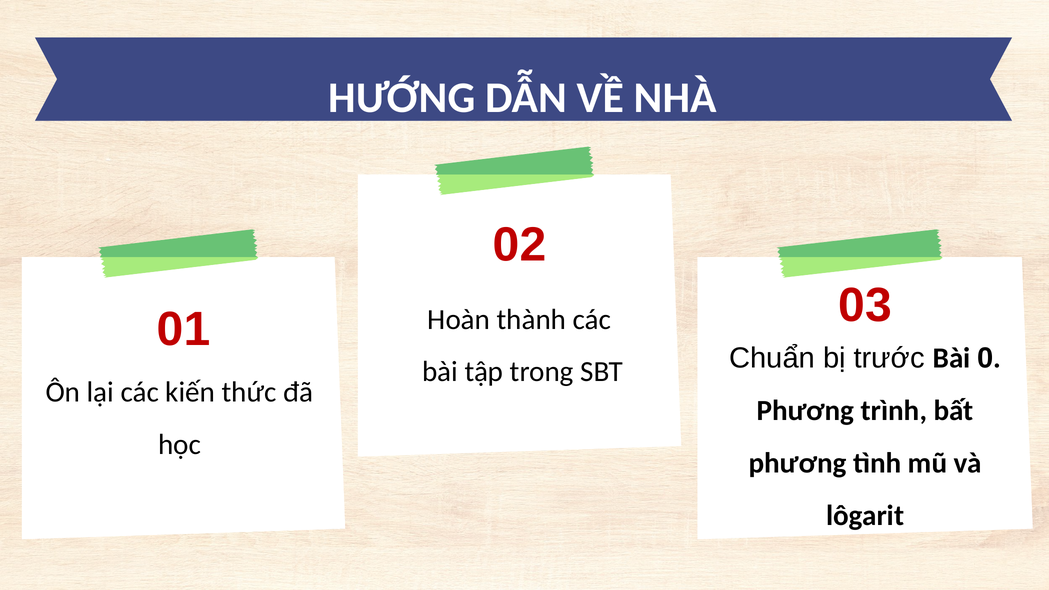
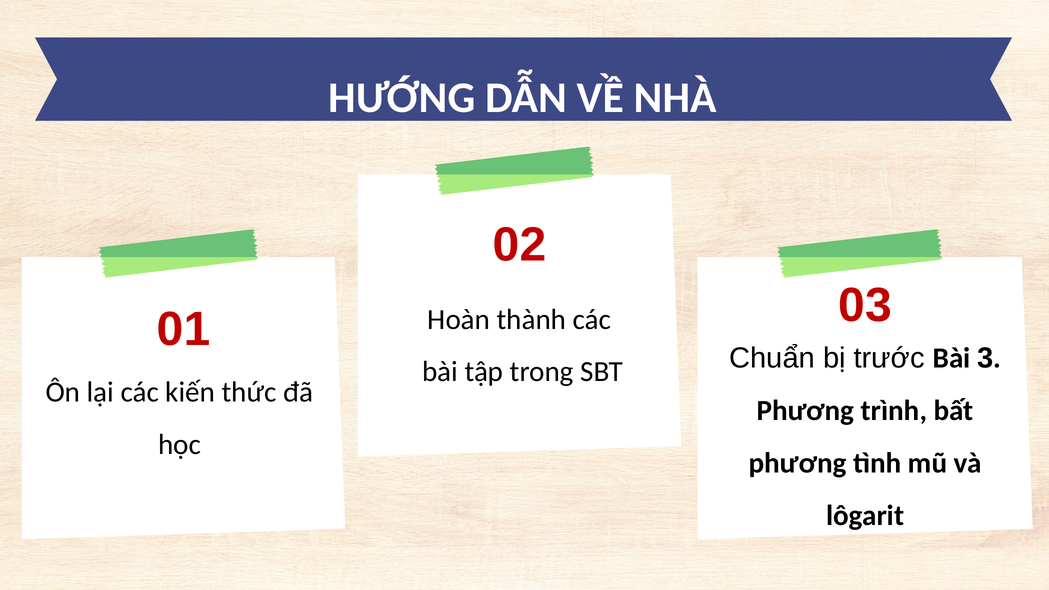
0: 0 -> 3 (985, 358)
